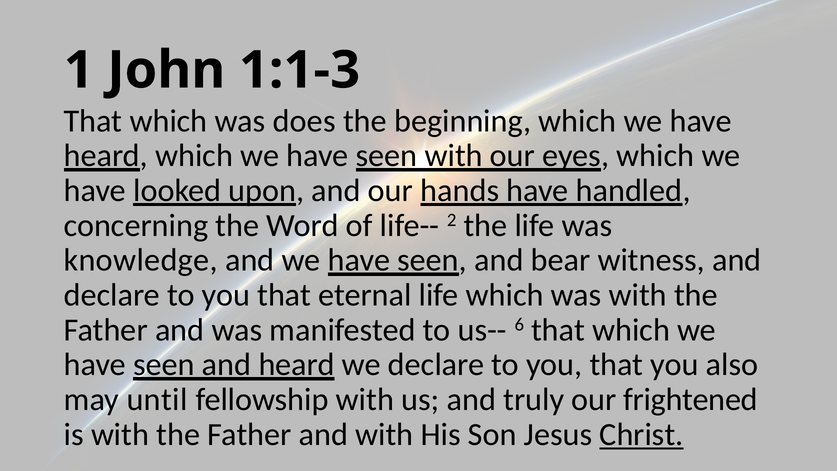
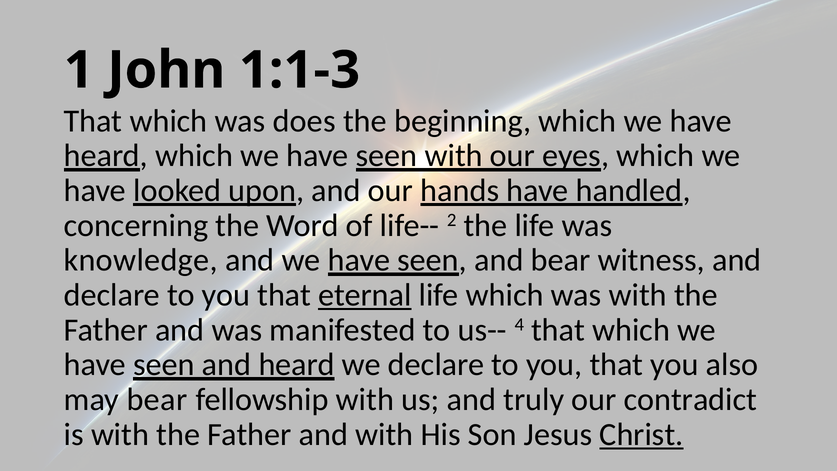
eternal underline: none -> present (365, 295)
6: 6 -> 4 (519, 325)
may until: until -> bear (157, 400)
frightened: frightened -> contradict (690, 400)
